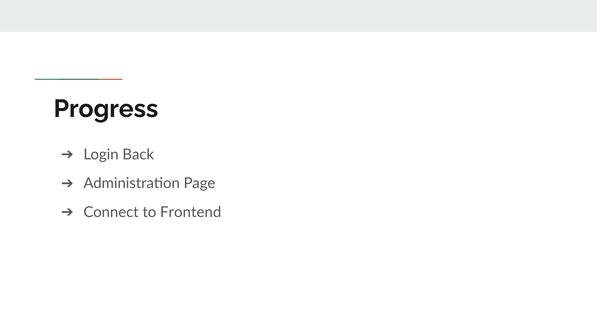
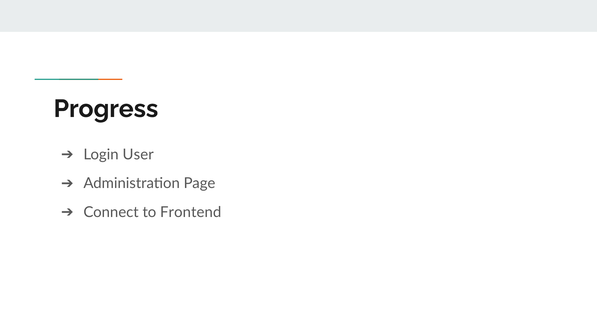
Back: Back -> User (138, 154)
